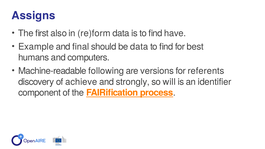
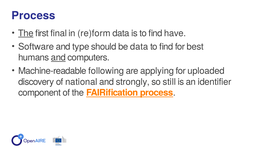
Assigns: Assigns -> Process (33, 16)
The underline: none -> present (26, 33)
also: also -> final (59, 33)
Example: Example -> Software (36, 47)
final: final -> type (81, 47)
and underline: none -> present (58, 58)
versions: versions -> applying (157, 71)
referents: referents -> uploaded (206, 71)
achieve: achieve -> national (81, 82)
will: will -> still (169, 82)
